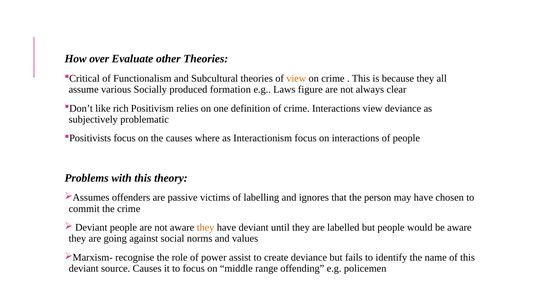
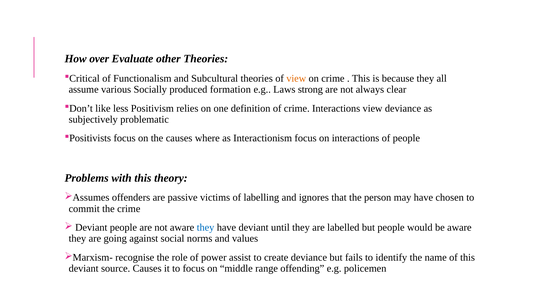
figure: figure -> strong (310, 89)
rich: rich -> less (121, 108)
they colour: orange -> blue (206, 227)
